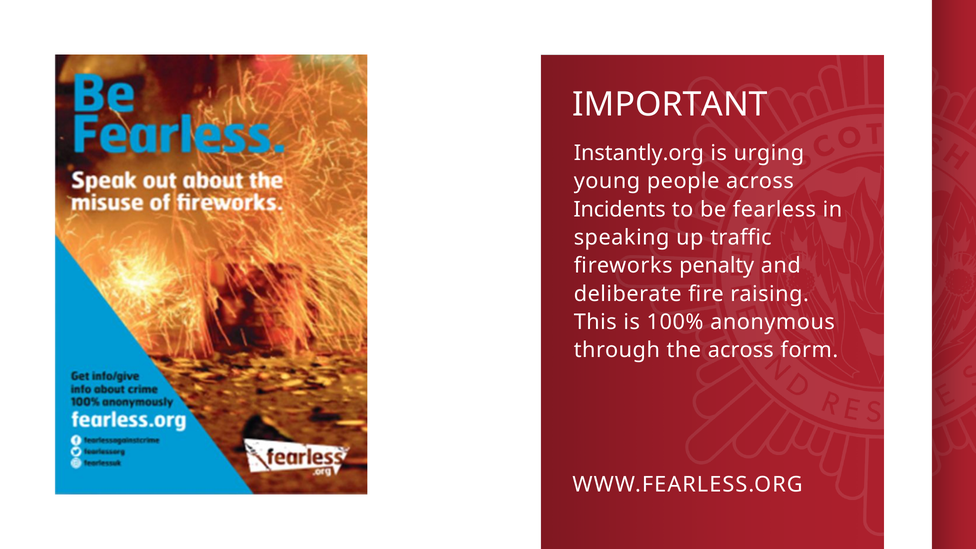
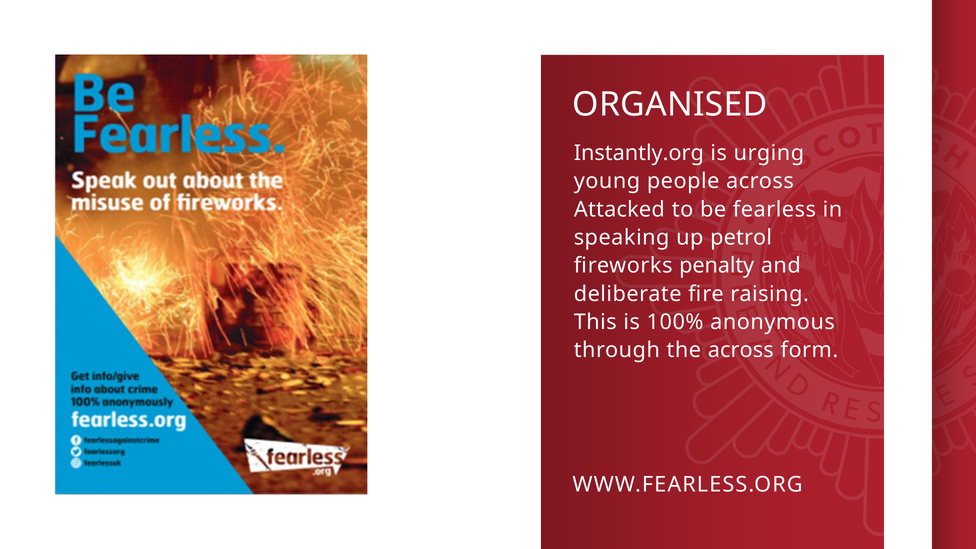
IMPORTANT: IMPORTANT -> ORGANISED (670, 105)
Incidents: Incidents -> Attacked (619, 209)
traffic: traffic -> petrol (741, 238)
